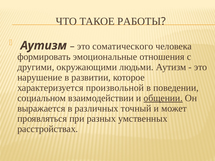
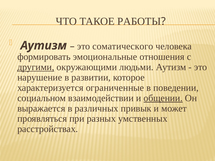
другими underline: none -> present (36, 67)
произвольной: произвольной -> ограниченные (115, 88)
точный: точный -> привык (136, 109)
